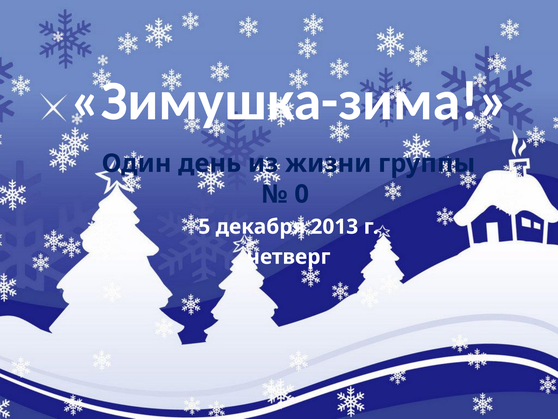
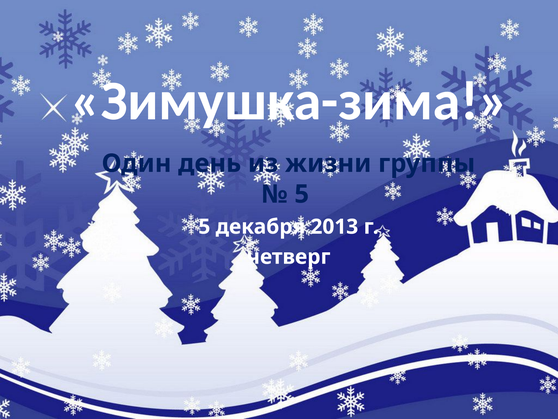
0: 0 -> 5 (302, 194)
